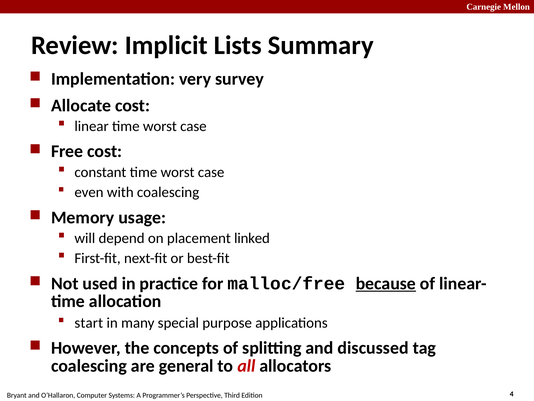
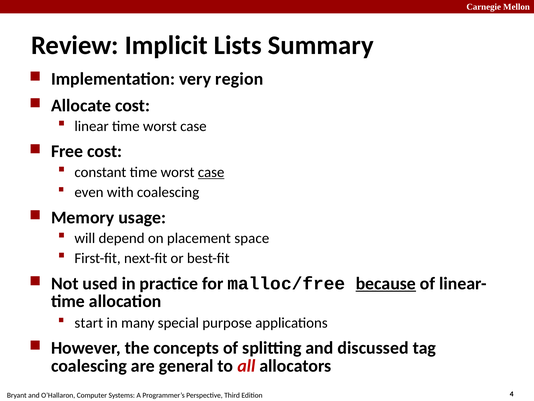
survey: survey -> region (239, 79)
case underline: none -> present (211, 172)
linked: linked -> space (252, 238)
